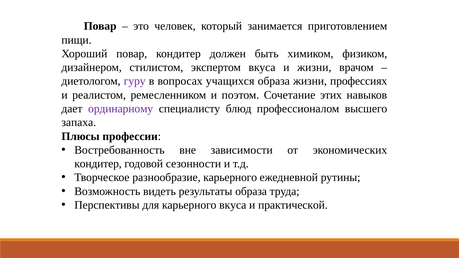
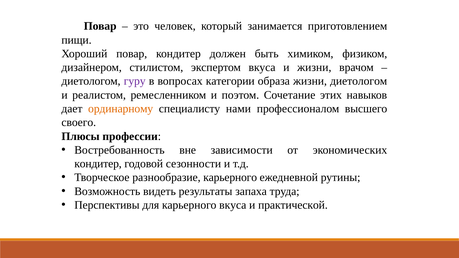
учащихся: учащихся -> категории (230, 81)
жизни профессиях: профессиях -> диетологом (359, 81)
ординарному colour: purple -> orange (121, 109)
блюд: блюд -> нами (238, 109)
запаха: запаха -> своего (79, 123)
результаты образа: образа -> запаха (251, 191)
